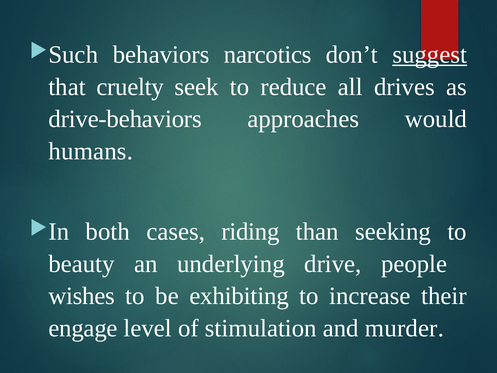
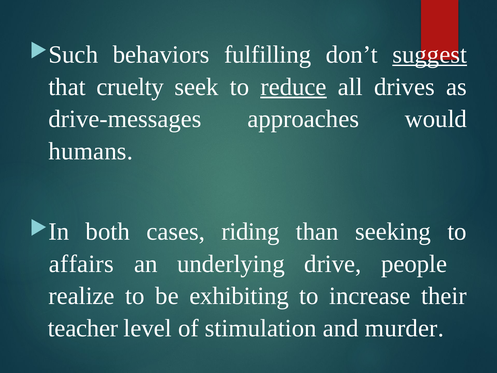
narcotics: narcotics -> fulfilling (268, 55)
reduce underline: none -> present (294, 87)
drive-behaviors: drive-behaviors -> drive-messages (125, 119)
beauty: beauty -> affairs (81, 264)
wishes: wishes -> realize (82, 296)
engage: engage -> teacher (83, 328)
